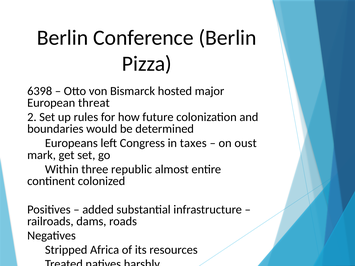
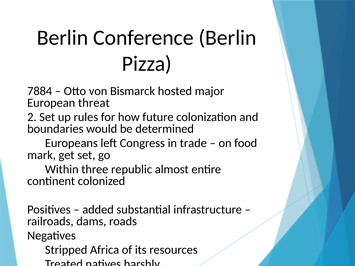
6398: 6398 -> 7884 (40, 91)
taxes: taxes -> trade (193, 143)
oust: oust -> food (246, 143)
